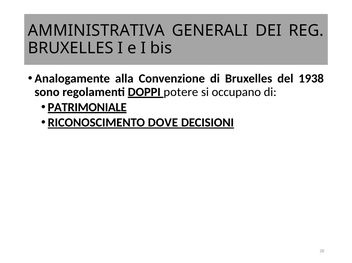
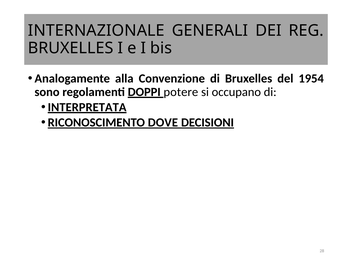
AMMINISTRATIVA: AMMINISTRATIVA -> INTERNAZIONALE (96, 31)
1938: 1938 -> 1954 (311, 79)
PATRIMONIALE: PATRIMONIALE -> INTERPRETATA (87, 107)
